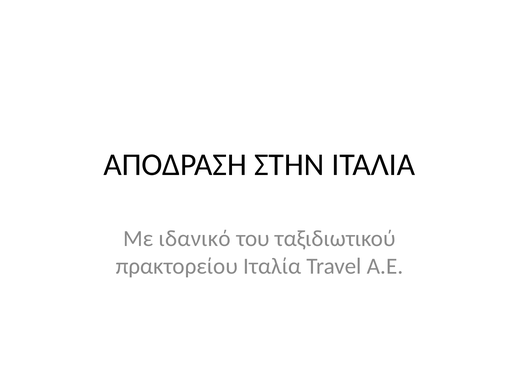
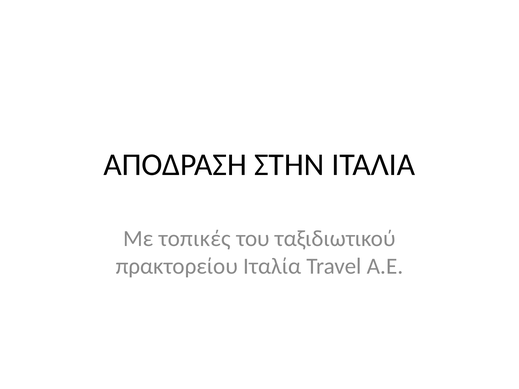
ιδανικό: ιδανικό -> τοπικές (195, 239)
